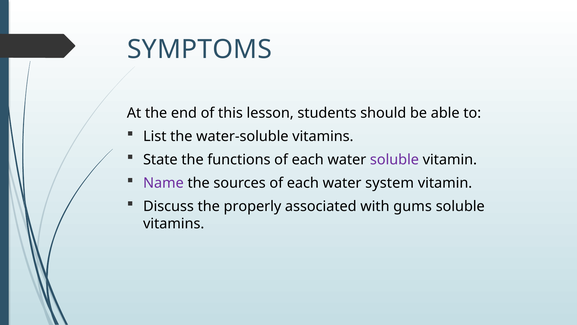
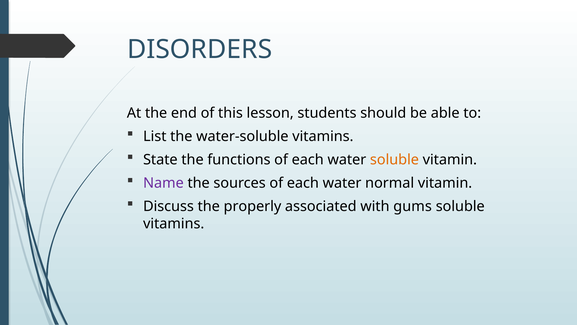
SYMPTOMS: SYMPTOMS -> DISORDERS (200, 49)
soluble colour: purple -> orange (394, 159)
system: system -> normal (390, 183)
